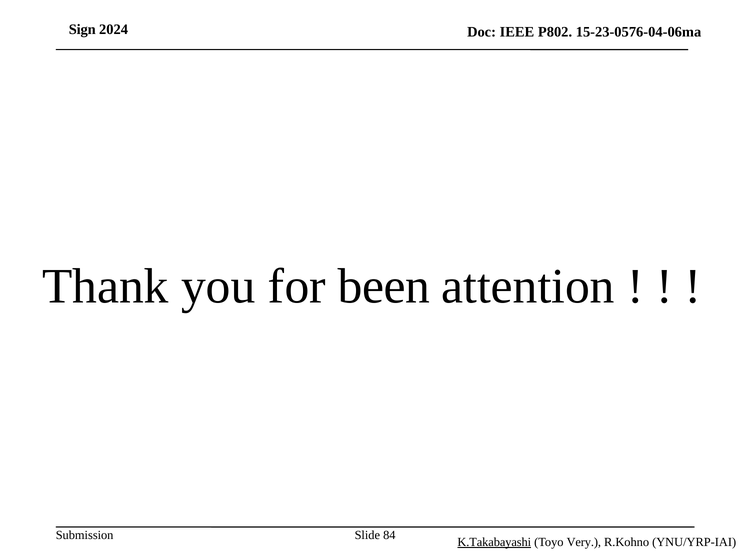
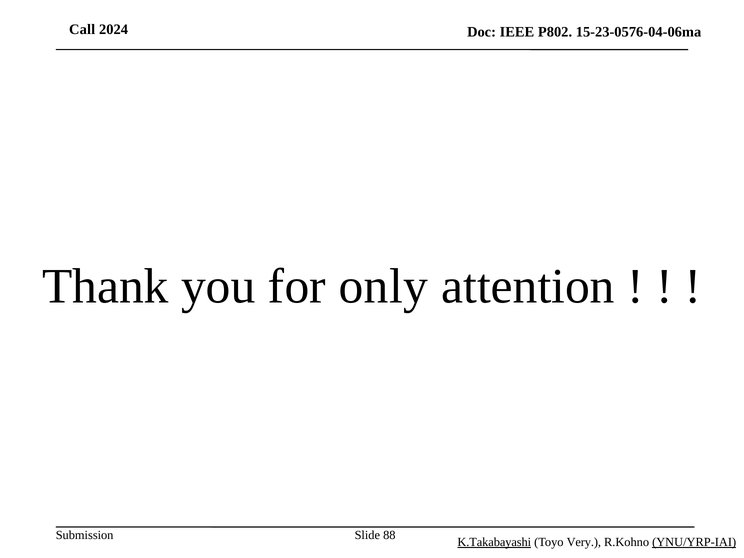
Sign: Sign -> Call (82, 29)
been: been -> only (383, 287)
84: 84 -> 88 (389, 535)
YNU/YRP-IAI underline: none -> present (694, 542)
